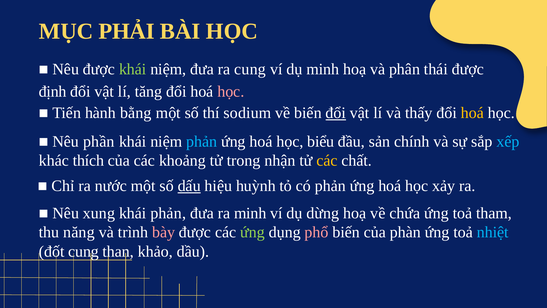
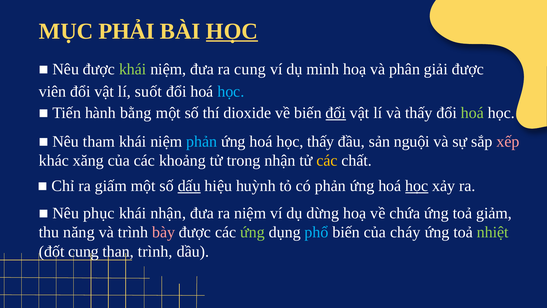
HỌC underline: none -> present (232, 31)
thái: thái -> giải (436, 69)
định: định -> viên (53, 91)
tăng: tăng -> suốt (148, 91)
học colour: pink -> light blue (231, 91)
sodium: sodium -> dioxide (247, 113)
hoá colour: yellow -> light green (472, 113)
phần: phần -> tham (99, 141)
học biểu: biểu -> thấy (321, 141)
chính: chính -> nguội (412, 141)
xếp colour: light blue -> pink (508, 141)
thích: thích -> xăng (88, 160)
nước: nước -> giấm (111, 186)
học underline: none -> present (417, 186)
xung: xung -> phục (99, 213)
khái phản: phản -> nhận (168, 213)
ra minh: minh -> niệm (250, 213)
tham: tham -> giảm (494, 213)
phổ colour: pink -> light blue (317, 232)
phàn: phàn -> cháy (405, 232)
nhiệt colour: light blue -> light green (493, 232)
than khảo: khảo -> trình (155, 251)
